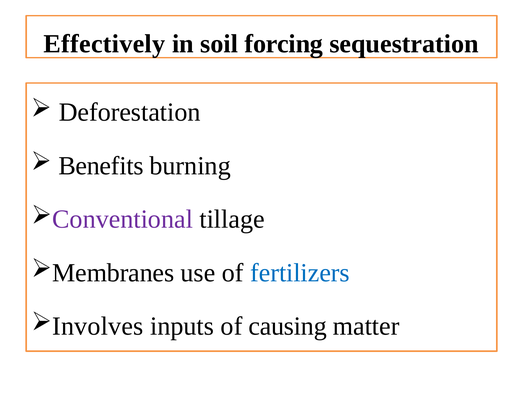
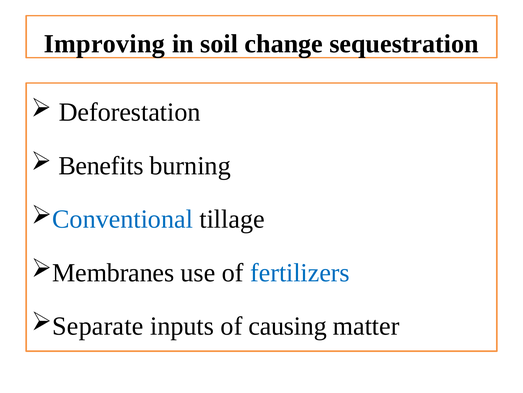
Effectively: Effectively -> Improving (104, 44)
forcing: forcing -> change (284, 44)
Conventional colour: purple -> blue (123, 219)
Involves: Involves -> Separate (98, 326)
